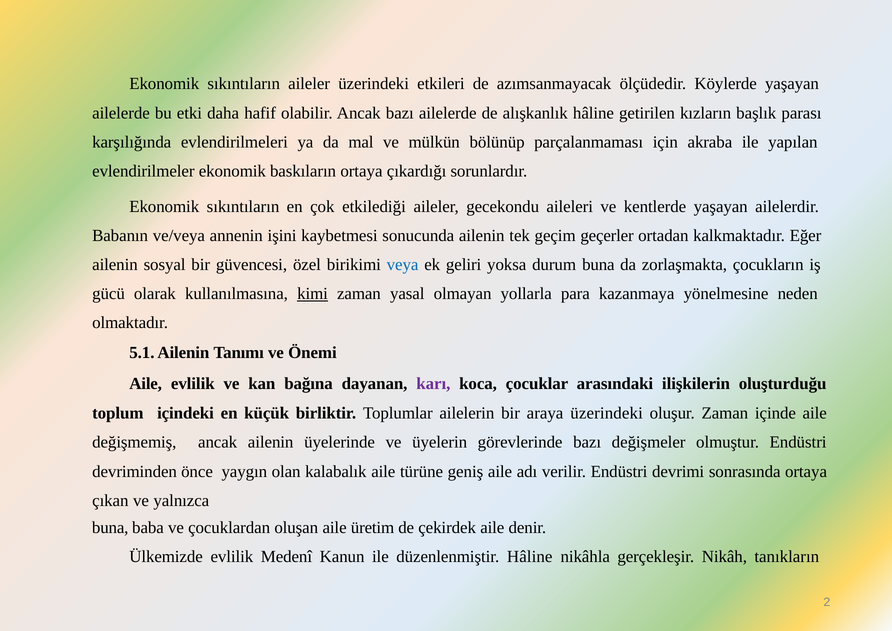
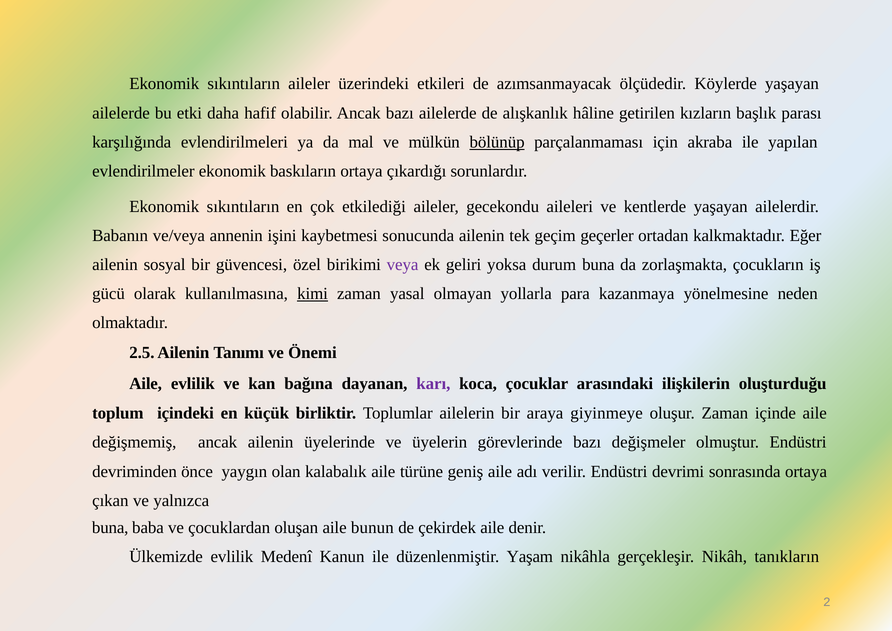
bölünüp underline: none -> present (497, 142)
veya colour: blue -> purple (403, 265)
5.1: 5.1 -> 2.5 (142, 352)
araya üzerindeki: üzerindeki -> giyinmeye (607, 413)
üretim: üretim -> bunun (372, 527)
düzenlenmiştir Hâline: Hâline -> Yaşam (530, 557)
